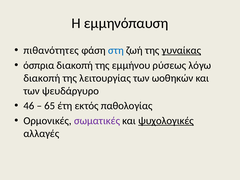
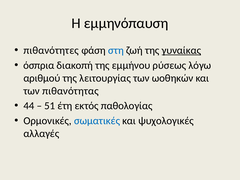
διακοπή: διακοπή -> αριθμού (42, 78)
ψευδάργυρο: ψευδάργυρο -> πιθανότητας (70, 91)
46: 46 -> 44 (29, 106)
65: 65 -> 51 (50, 106)
σωματικές colour: purple -> blue (97, 121)
ψυχολογικές underline: present -> none (166, 121)
